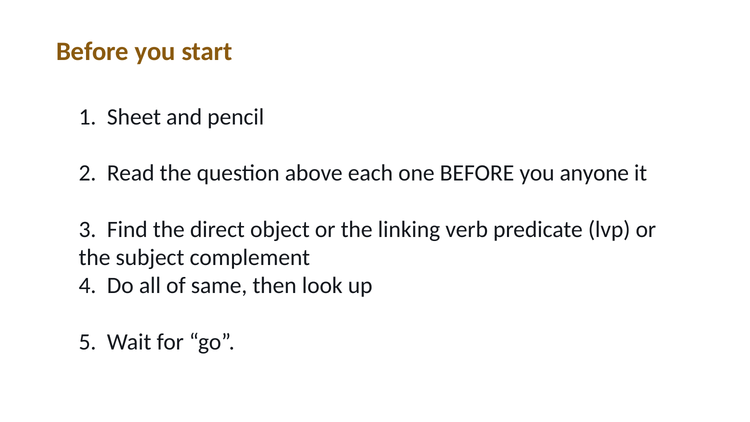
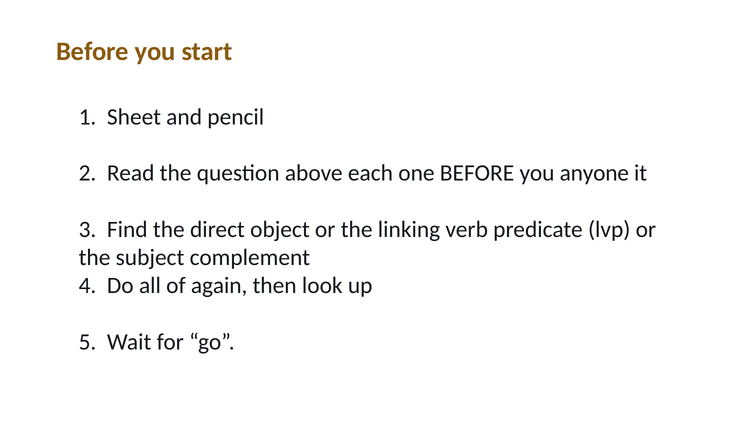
same: same -> again (219, 286)
